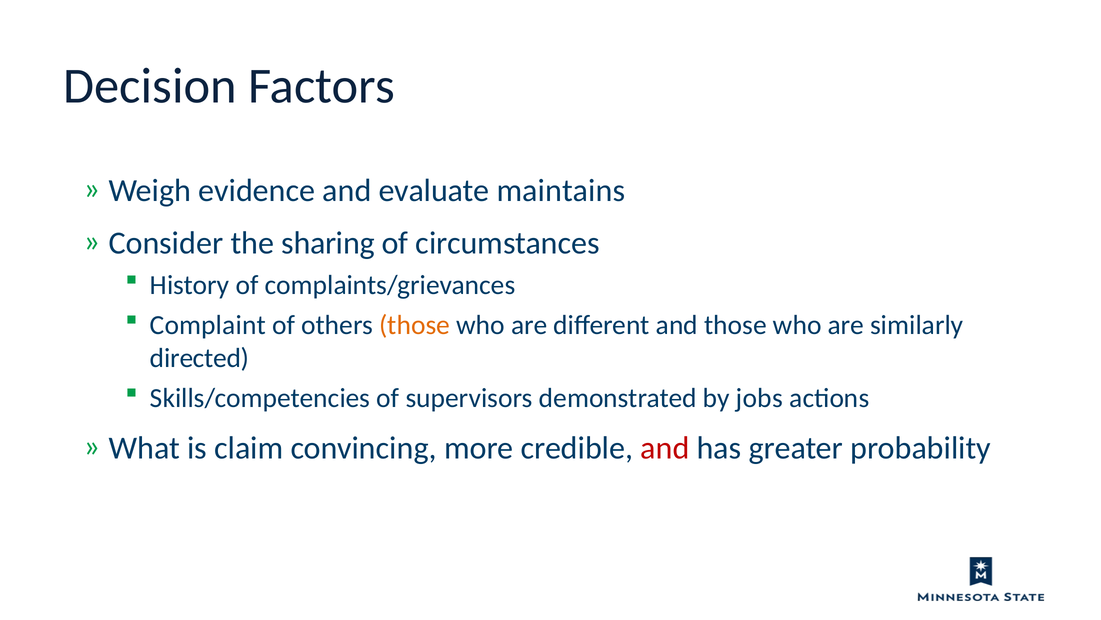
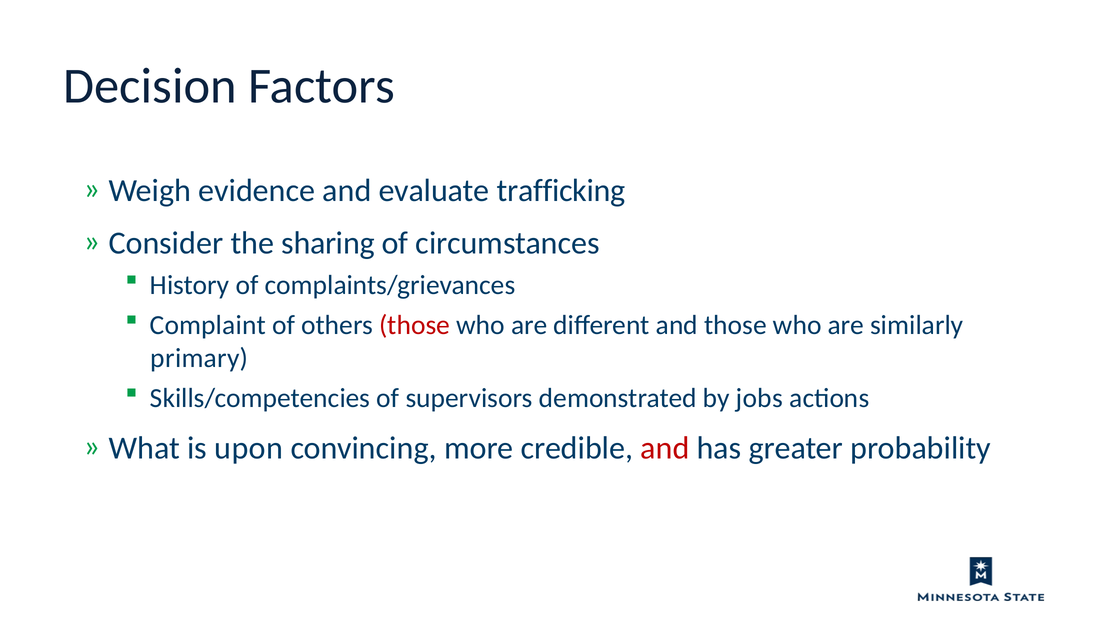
maintains: maintains -> trafficking (561, 190)
those colour: orange -> red (415, 325)
directed: directed -> primary (199, 358)
claim: claim -> upon (249, 448)
